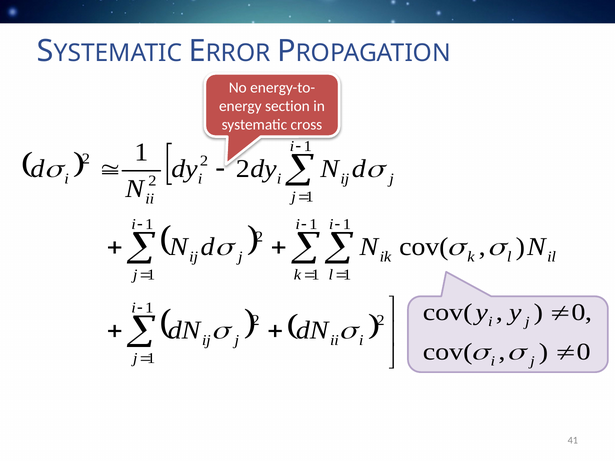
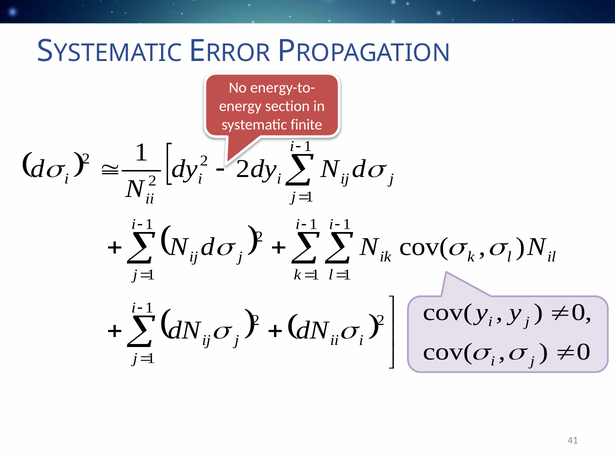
cross: cross -> finite (306, 125)
